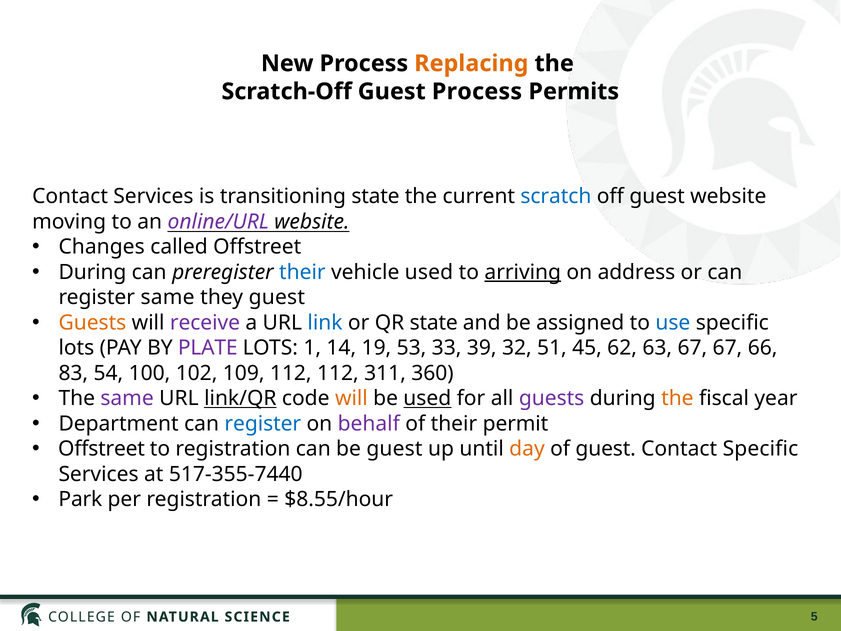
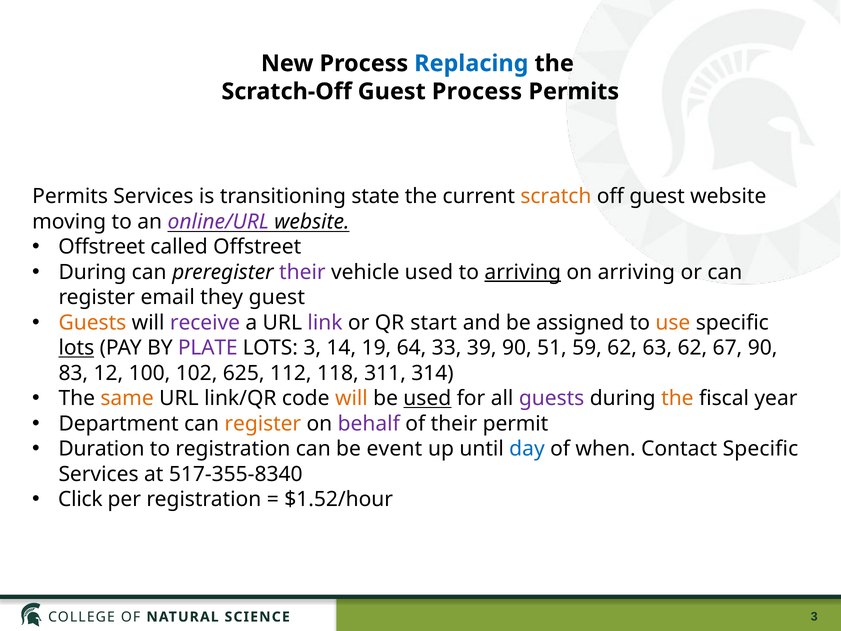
Replacing colour: orange -> blue (471, 63)
Contact: Contact -> Permits (70, 196)
scratch colour: blue -> orange (556, 196)
Changes: Changes -> Offstreet (102, 247)
their colour: blue -> purple (302, 272)
on address: address -> arriving (636, 272)
register same: same -> email (168, 297)
link colour: blue -> purple (325, 323)
QR state: state -> start (434, 323)
use colour: blue -> orange (673, 323)
lots underline: none -> present (76, 348)
LOTS 1: 1 -> 3 (312, 348)
53: 53 -> 64 (412, 348)
39 32: 32 -> 90 (517, 348)
45: 45 -> 59 (587, 348)
63 67: 67 -> 62 (692, 348)
67 66: 66 -> 90 (763, 348)
54: 54 -> 12 (108, 373)
109: 109 -> 625 (244, 373)
112 112: 112 -> 118 (338, 373)
360: 360 -> 314 (432, 373)
same colour: purple -> orange (127, 398)
link/QR underline: present -> none (240, 398)
register colour: blue -> orange (263, 424)
Offstreet: Offstreet -> Duration (102, 449)
be guest: guest -> event (394, 449)
day colour: orange -> blue (527, 449)
of guest: guest -> when (606, 449)
517-355-7440: 517-355-7440 -> 517-355-8340 (236, 474)
Park: Park -> Click (80, 499)
$8.55/hour: $8.55/hour -> $1.52/hour (339, 499)
5: 5 -> 3 (814, 616)
